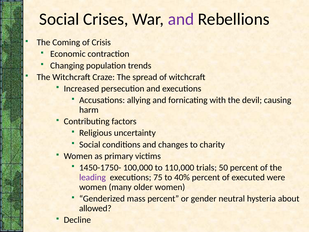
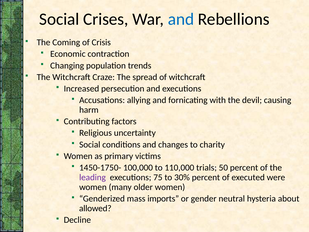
and colour: purple -> blue (181, 19)
40%: 40% -> 30% (182, 177)
mass percent: percent -> imports (163, 198)
